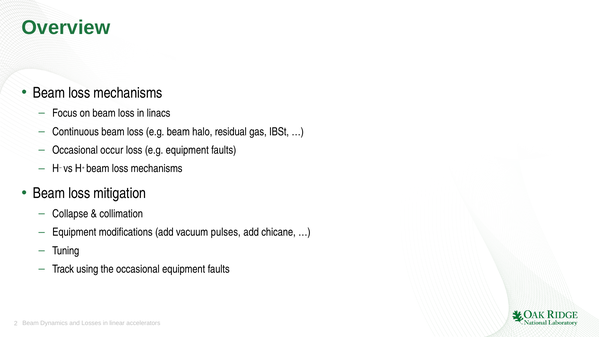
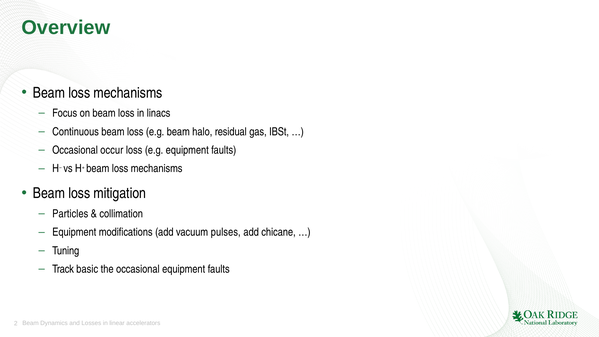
Collapse: Collapse -> Particles (70, 214)
using: using -> basic (87, 269)
